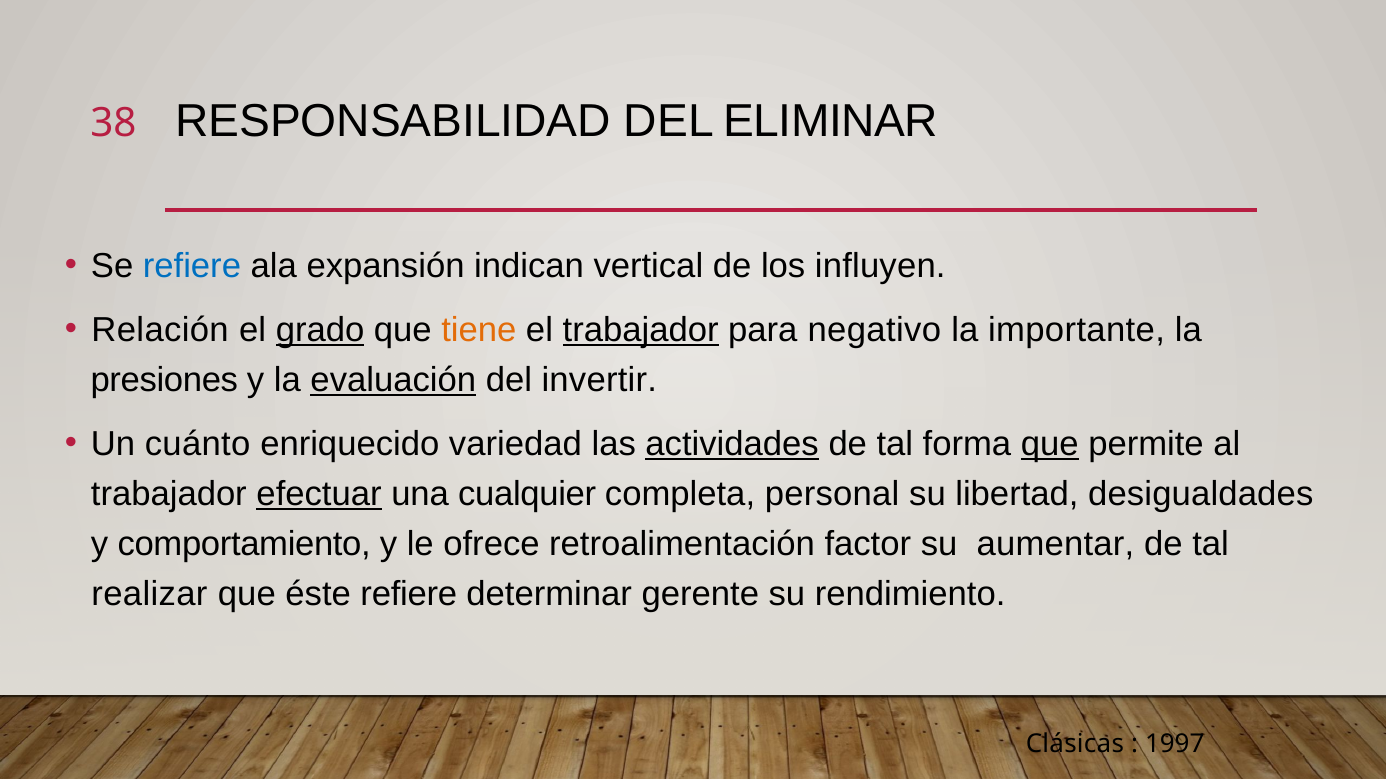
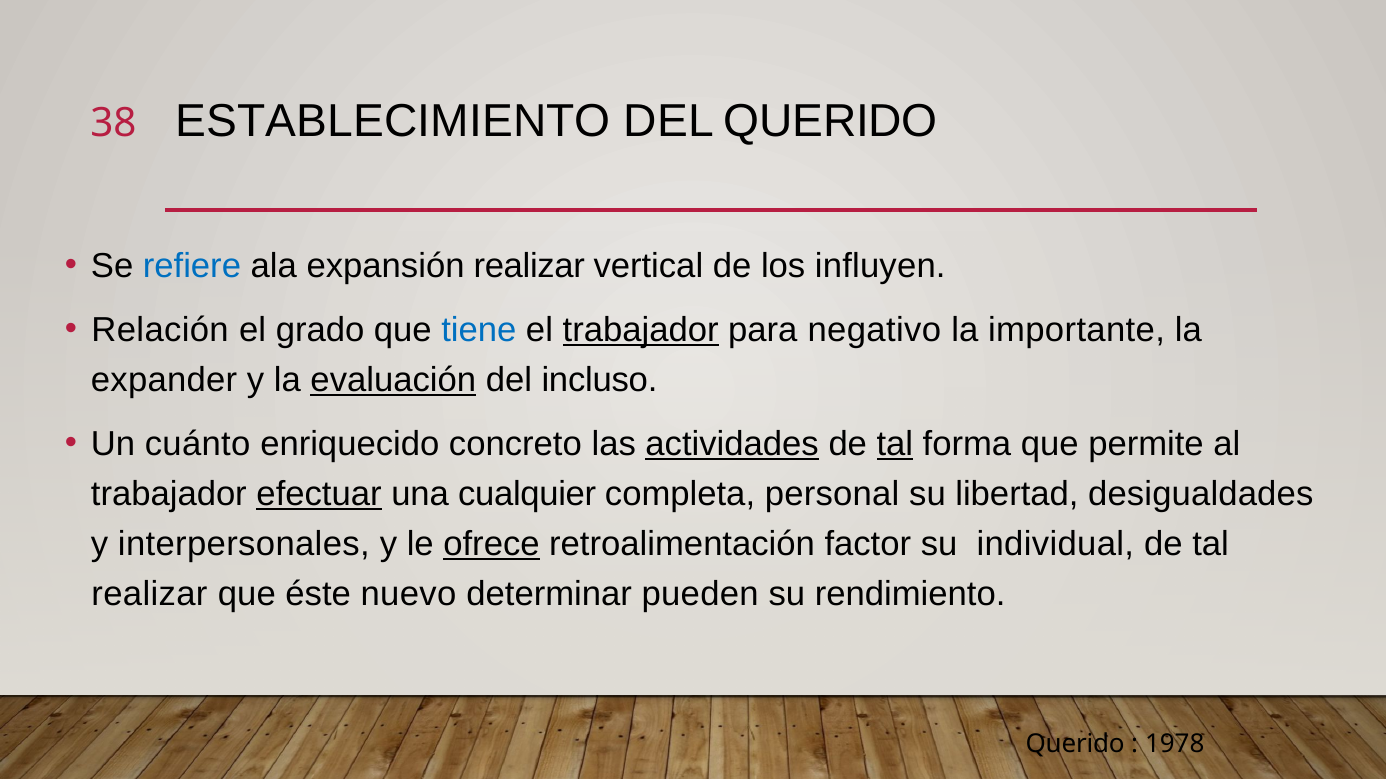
RESPONSABILIDAD: RESPONSABILIDAD -> ESTABLECIMIENTO (393, 121)
DEL ELIMINAR: ELIMINAR -> QUERIDO (831, 121)
expansión indican: indican -> realizar (529, 266)
grado underline: present -> none (320, 330)
tiene colour: orange -> blue (479, 330)
presiones: presiones -> expander (164, 380)
invertir: invertir -> incluso (599, 380)
variedad: variedad -> concreto (515, 444)
tal underline: none -> present (895, 444)
que underline: present -> none (1050, 444)
comportamiento: comportamiento -> interpersonales (244, 544)
ofrece underline: none -> present (491, 544)
aumentar: aumentar -> individual (1055, 544)
éste refiere: refiere -> nuevo (408, 594)
gerente: gerente -> pueden (700, 594)
Clásicas: Clásicas -> Querido (1075, 745)
1997: 1997 -> 1978 (1175, 745)
